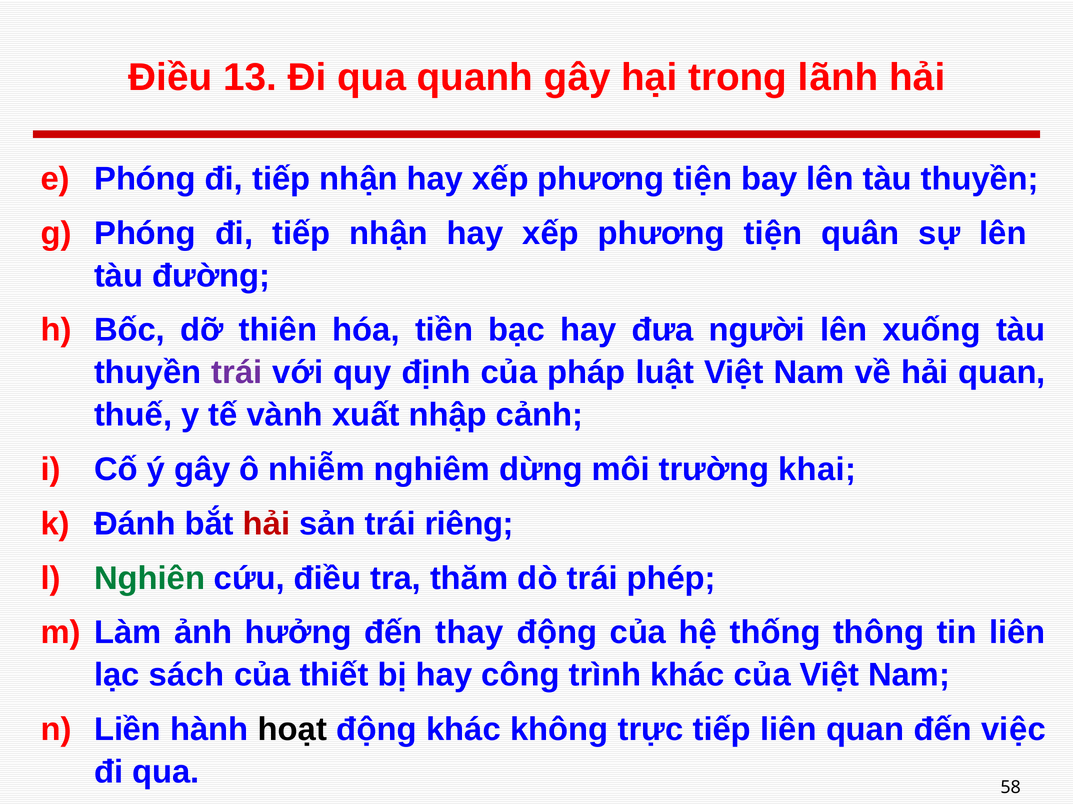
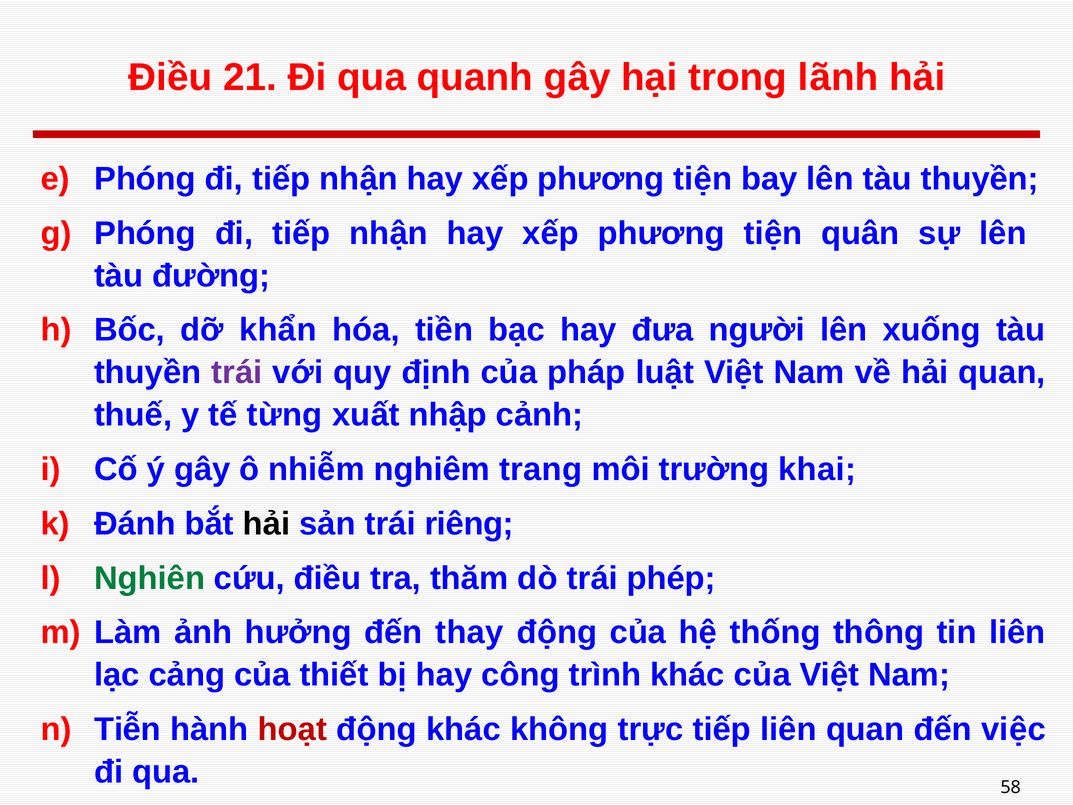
13: 13 -> 21 (250, 77)
thiên: thiên -> khẩn (278, 330)
vành: vành -> từng (285, 415)
dừng: dừng -> trang (541, 469)
hải colour: red -> black (267, 524)
sách: sách -> cảng (187, 675)
Liền: Liền -> Tiễn (128, 729)
hoạt colour: black -> red (292, 729)
